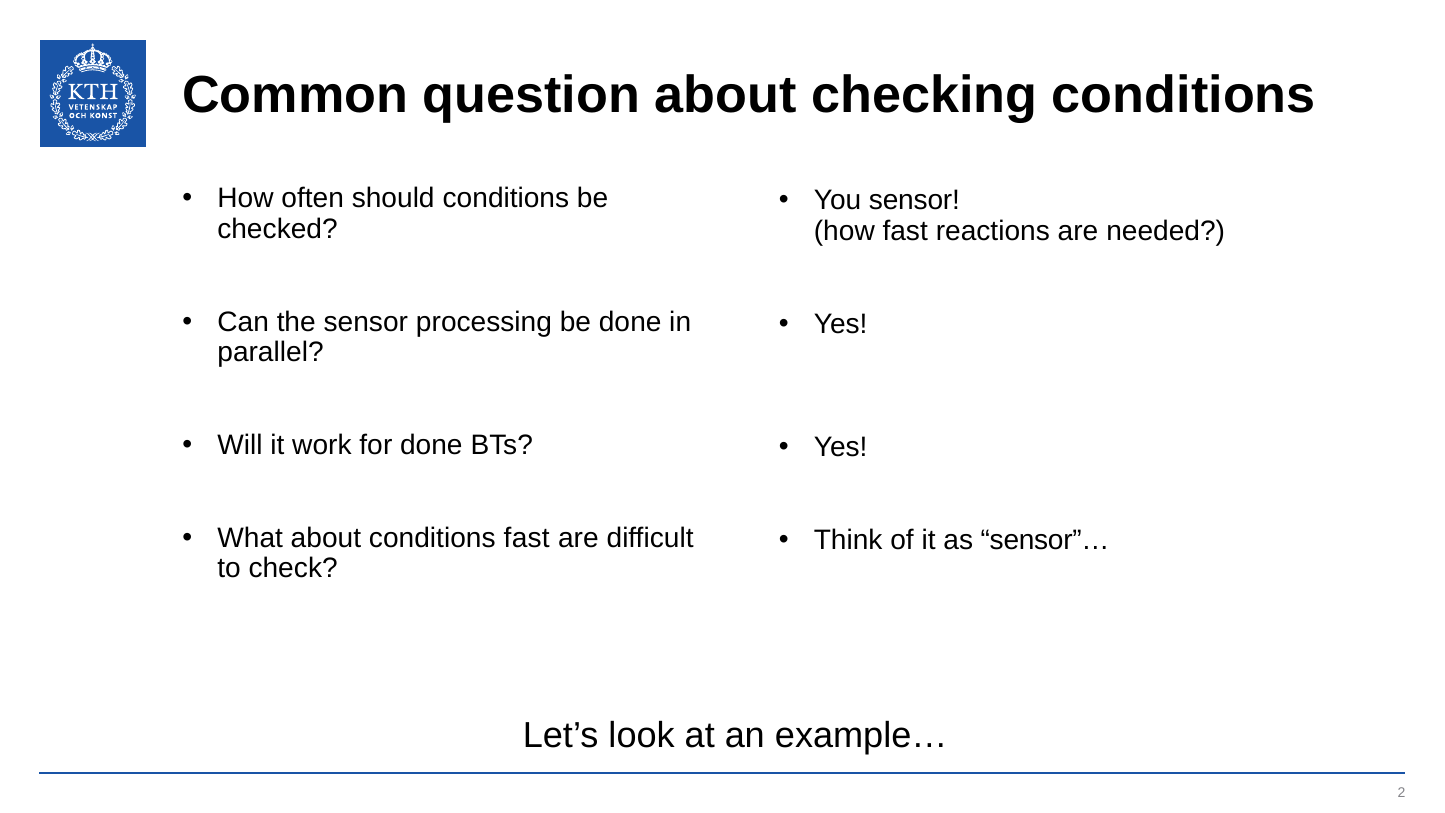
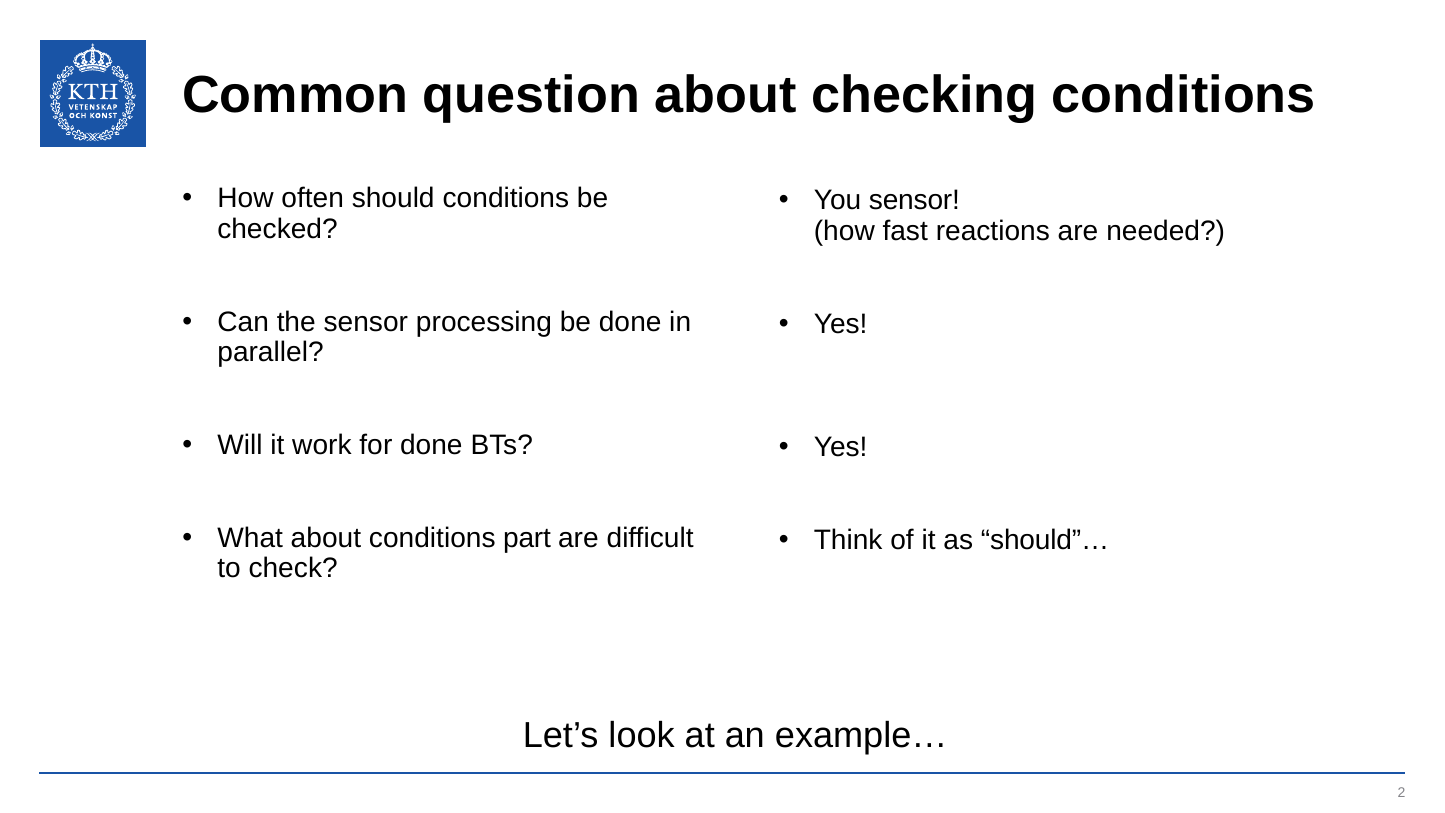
conditions fast: fast -> part (527, 538)
sensor”…: sensor”… -> should”… (1045, 540)
